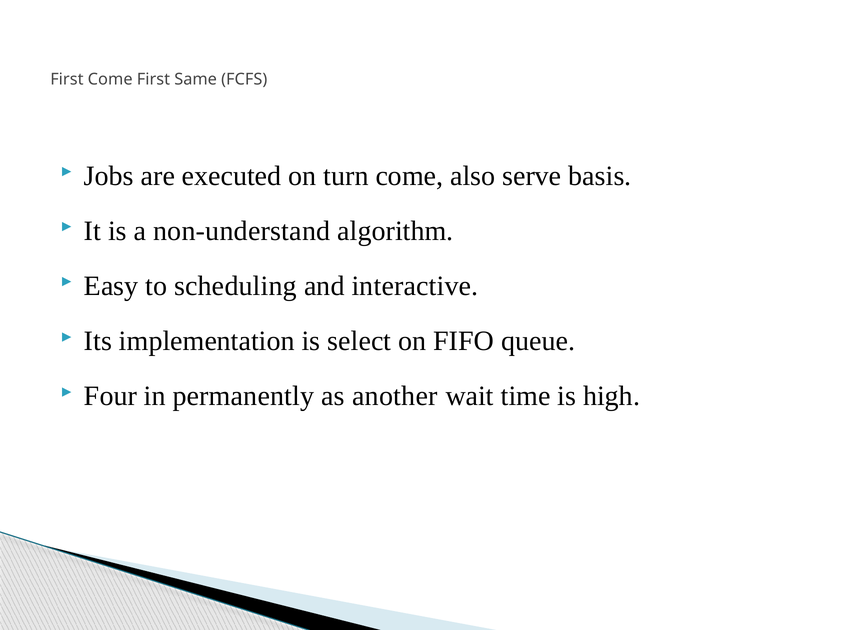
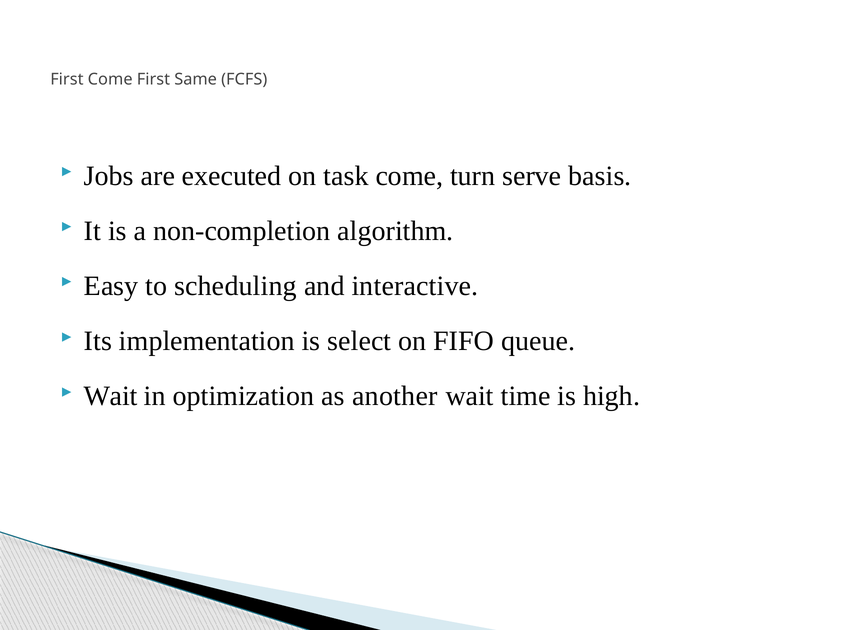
turn: turn -> task (346, 176)
also: also -> turn (473, 176)
non-understand: non-understand -> non-completion (242, 231)
Four: Four -> Wait (111, 397)
permanently: permanently -> optimization (243, 397)
